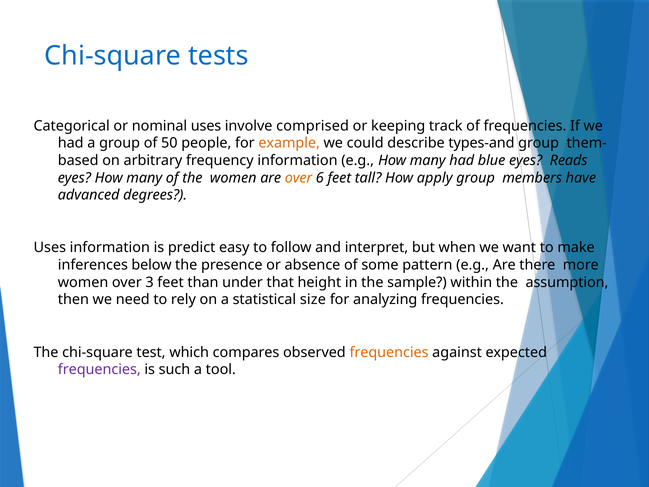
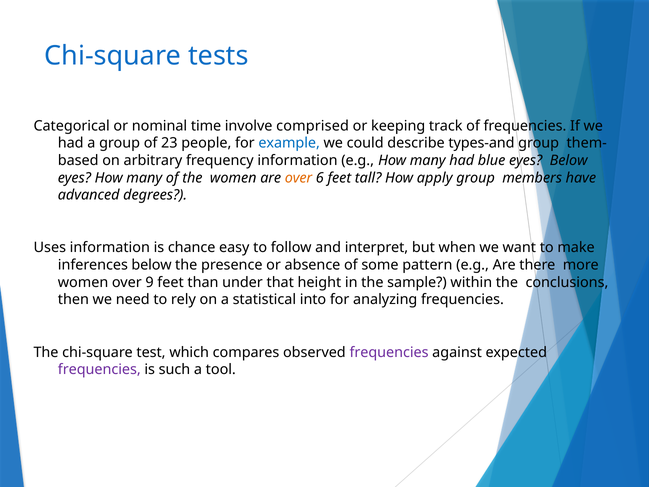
nominal uses: uses -> time (206, 126)
50: 50 -> 23 (169, 143)
example colour: orange -> blue (289, 143)
eyes Reads: Reads -> Below (569, 160)
predict: predict -> chance (192, 248)
3: 3 -> 9 (150, 282)
assumption: assumption -> conclusions (567, 282)
size: size -> into (313, 299)
frequencies colour: orange -> purple (389, 352)
